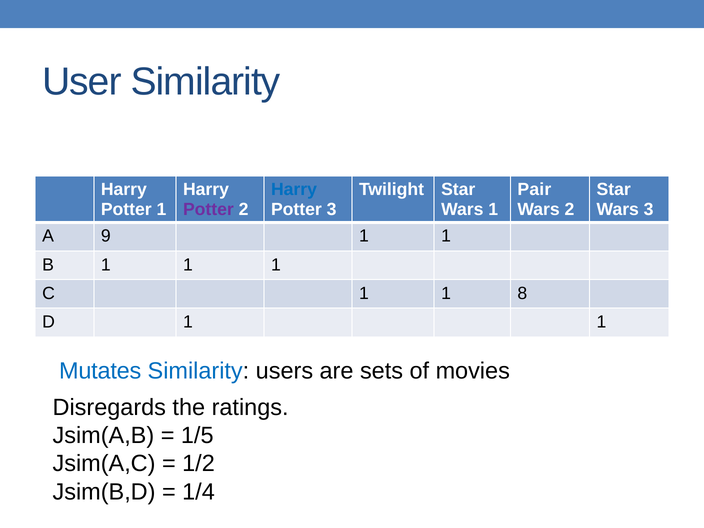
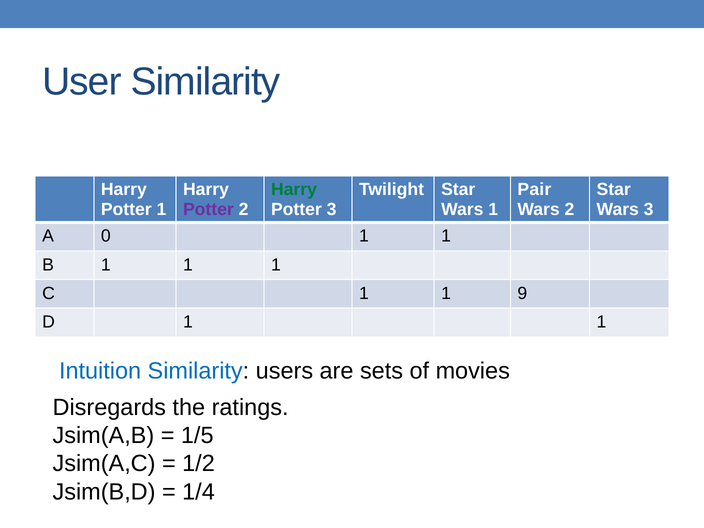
Harry colour: blue -> green (294, 190)
9: 9 -> 0 (106, 236)
8: 8 -> 9 (522, 293)
Mutates: Mutates -> Intuition (100, 371)
